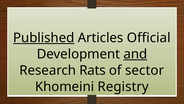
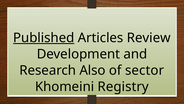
Official: Official -> Review (149, 38)
and underline: present -> none (135, 54)
Rats: Rats -> Also (92, 70)
